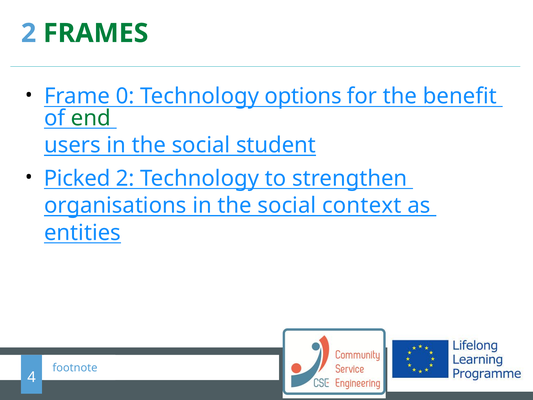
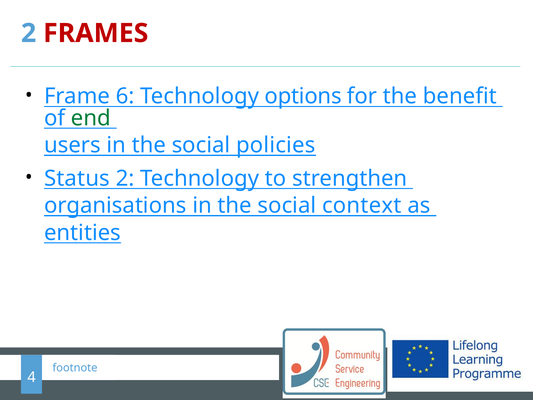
FRAMES colour: green -> red (96, 33)
0: 0 -> 6 (125, 96)
student: student -> policies (276, 145)
Picked: Picked -> Status (77, 178)
